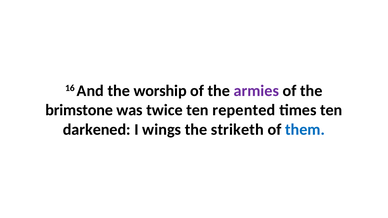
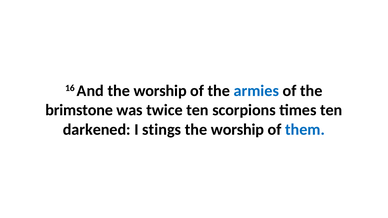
armies colour: purple -> blue (256, 91)
repented: repented -> scorpions (244, 110)
wings: wings -> stings (162, 130)
striketh: striketh -> worship (238, 130)
